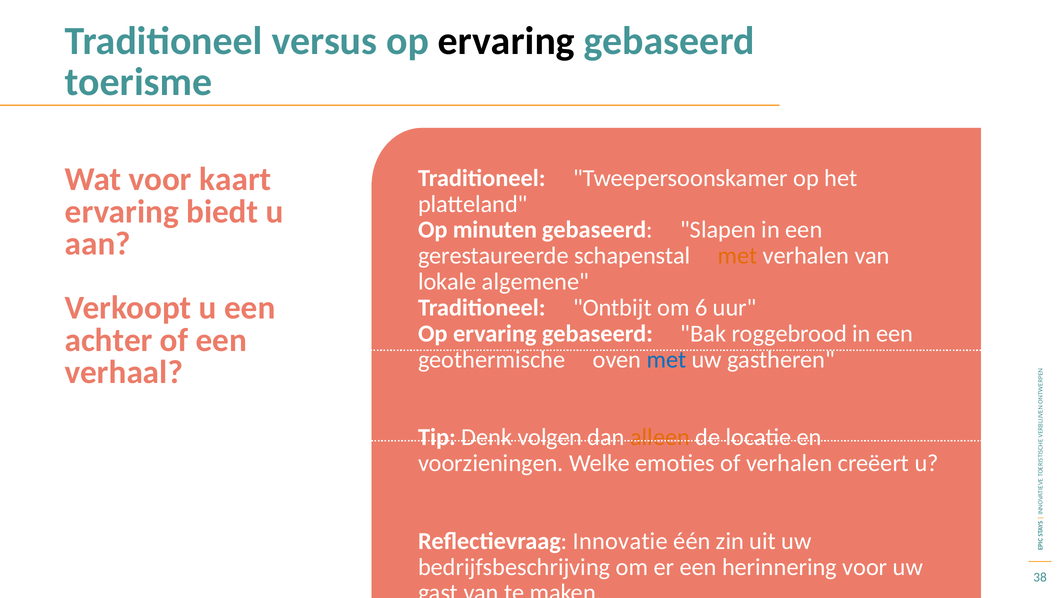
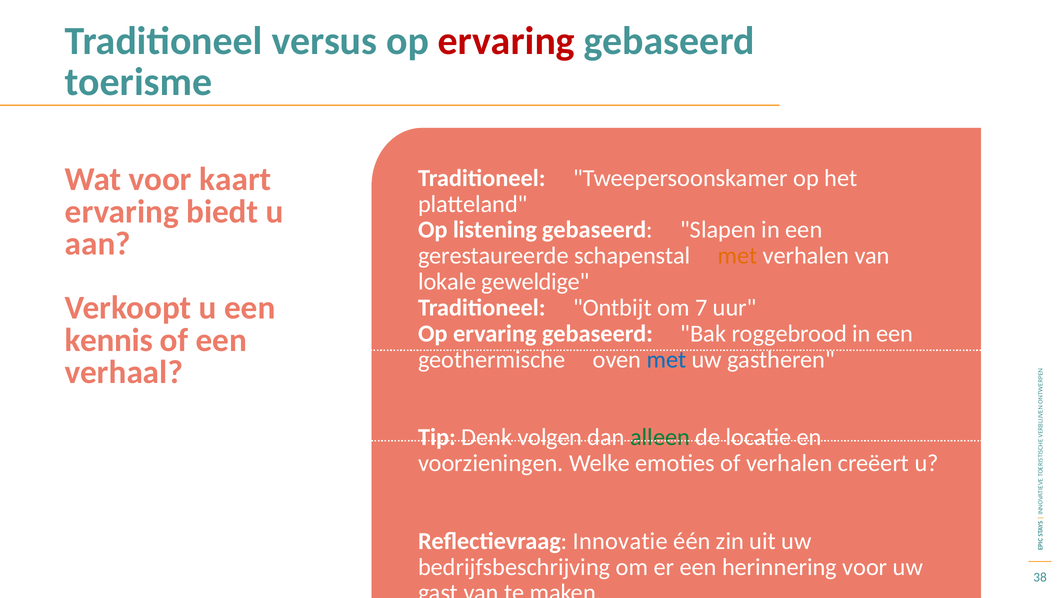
ervaring colour: black -> red (506, 41)
minuten: minuten -> listening (495, 230)
algemene: algemene -> geweldige (536, 282)
6: 6 -> 7 (701, 308)
achter: achter -> kennis (109, 340)
alleen colour: orange -> green (660, 438)
